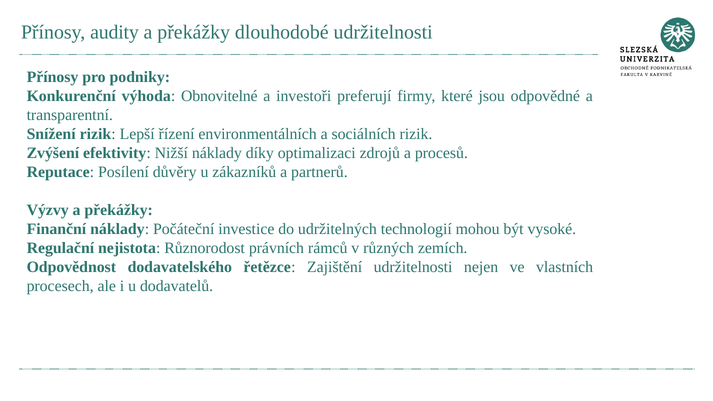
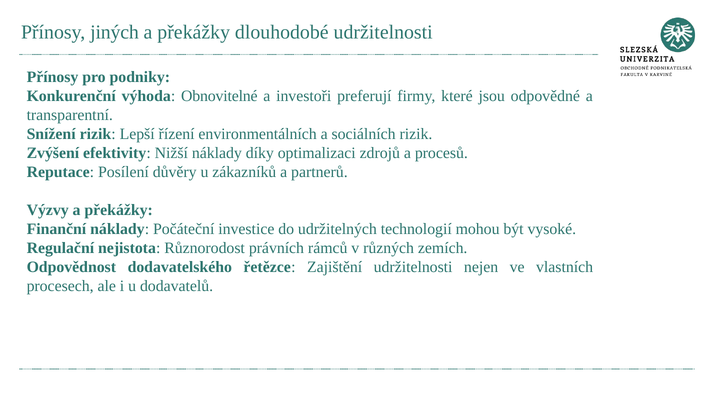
audity: audity -> jiných (115, 32)
